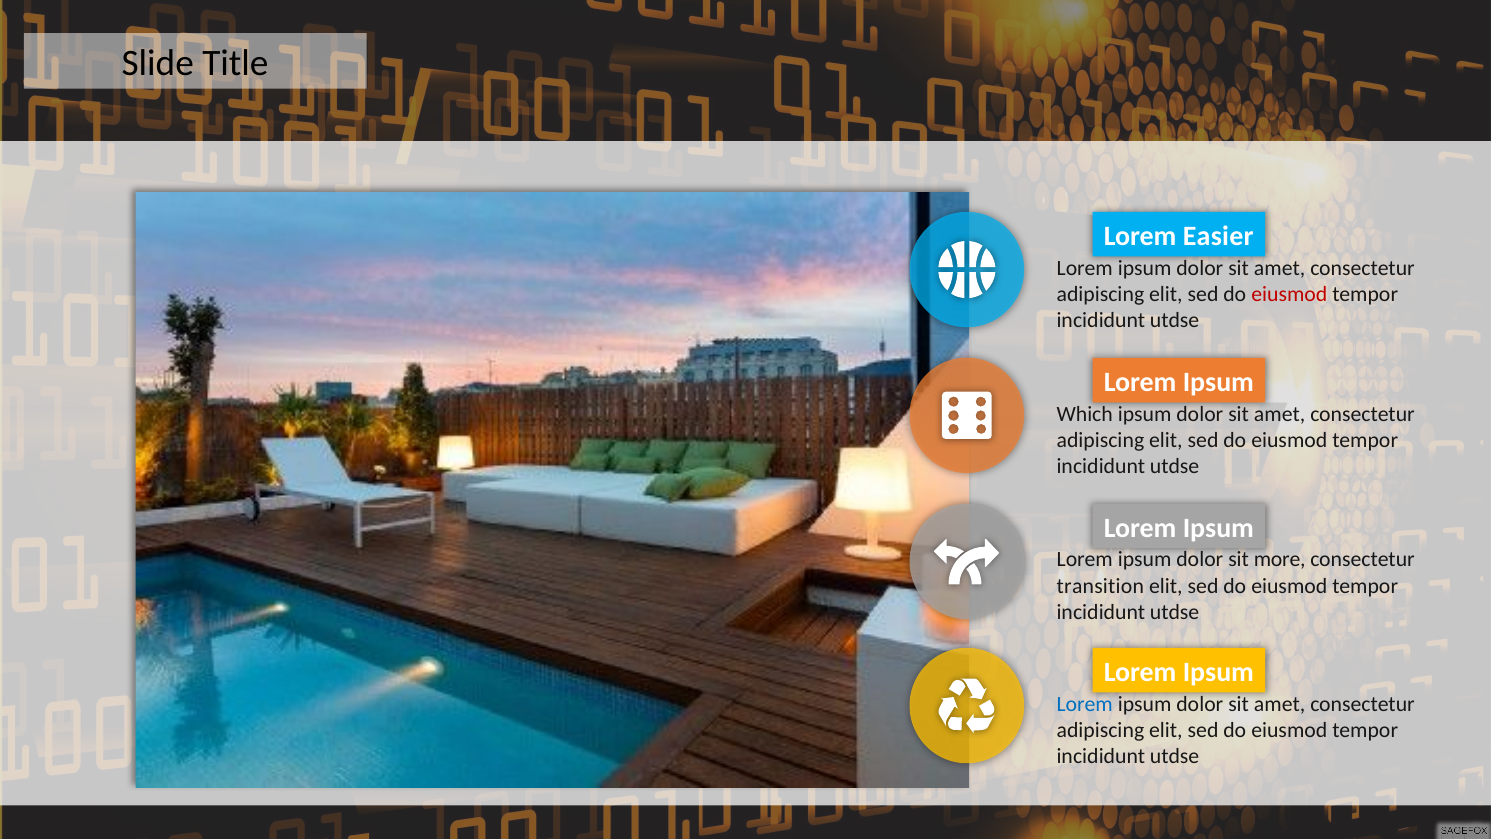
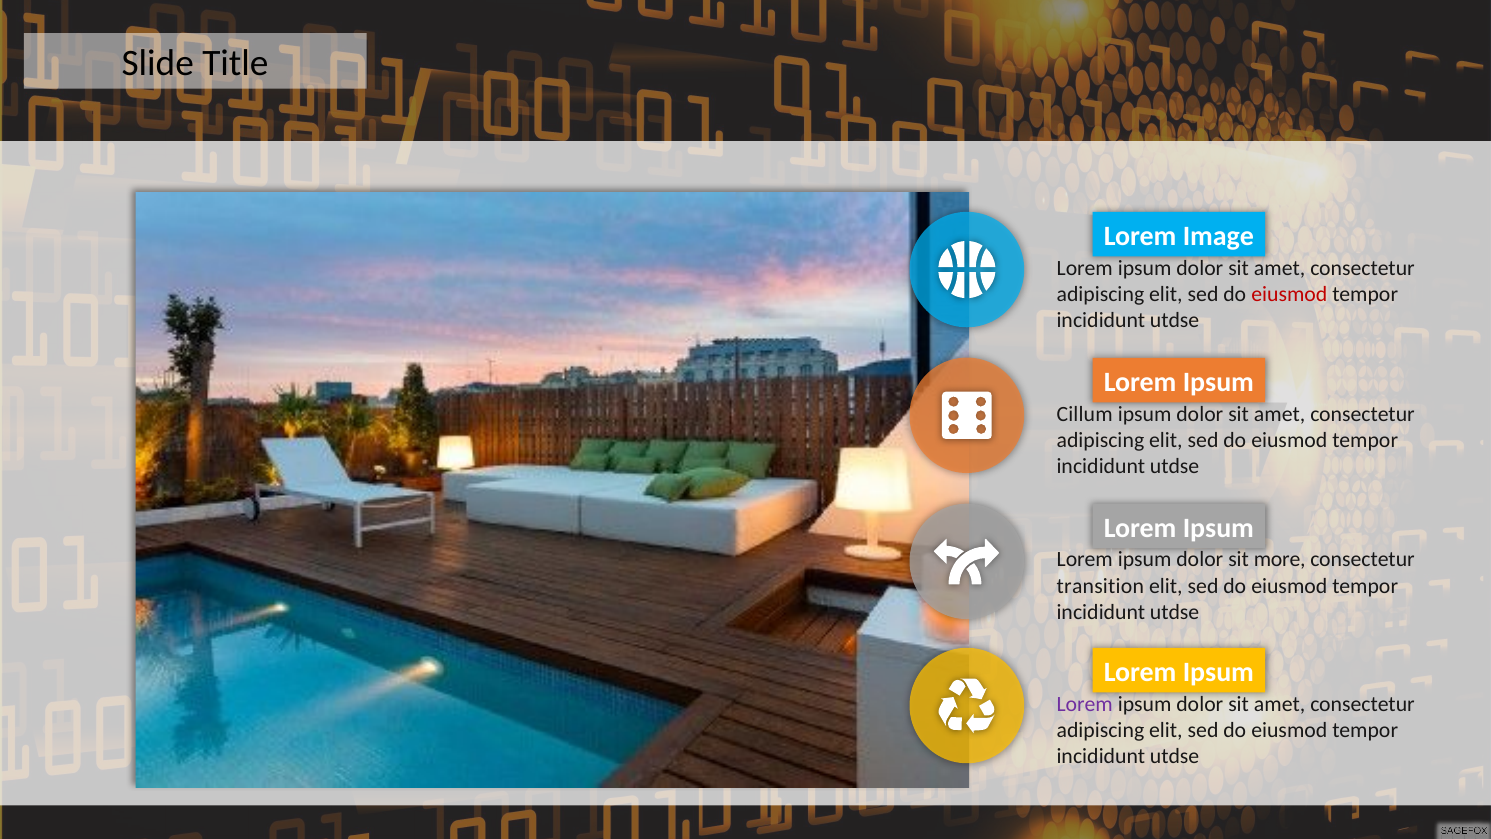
Easier: Easier -> Image (1218, 236)
Which: Which -> Cillum (1085, 414)
Lorem colour: blue -> purple (1085, 704)
